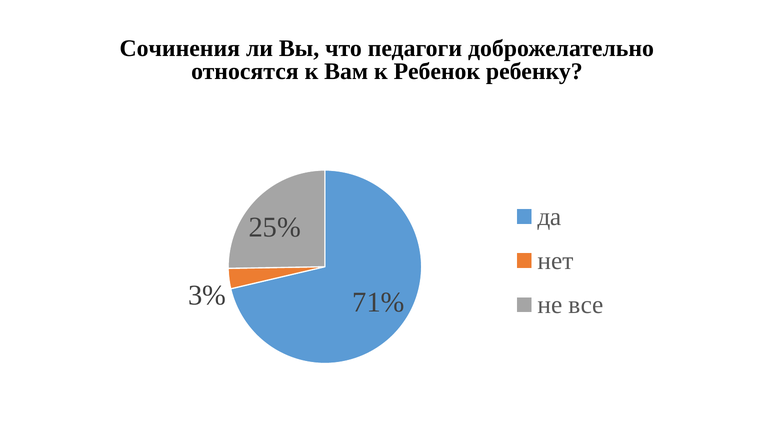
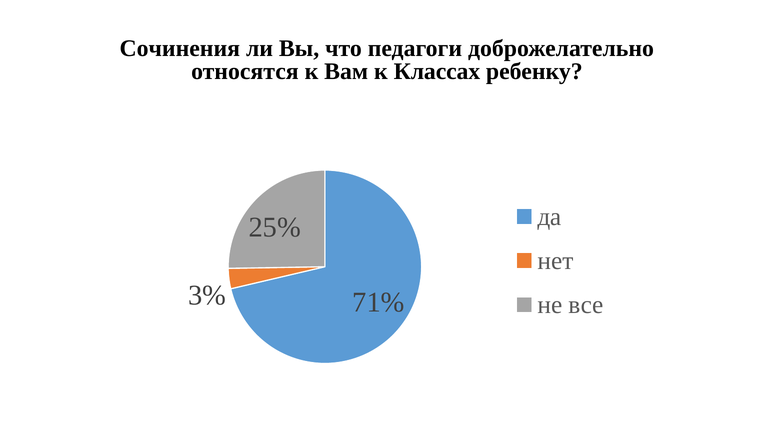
Ребенок: Ребенок -> Классах (437, 72)
